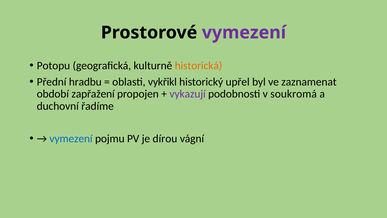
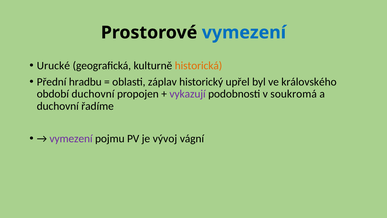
vymezení colour: purple -> blue (244, 33)
Potopu: Potopu -> Urucké (53, 65)
vykřikl: vykřikl -> záplav (162, 82)
zaznamenat: zaznamenat -> královského (309, 82)
období zapřažení: zapřažení -> duchovní (93, 94)
vymezení colour: blue -> purple (71, 138)
dírou: dírou -> vývoj (165, 138)
